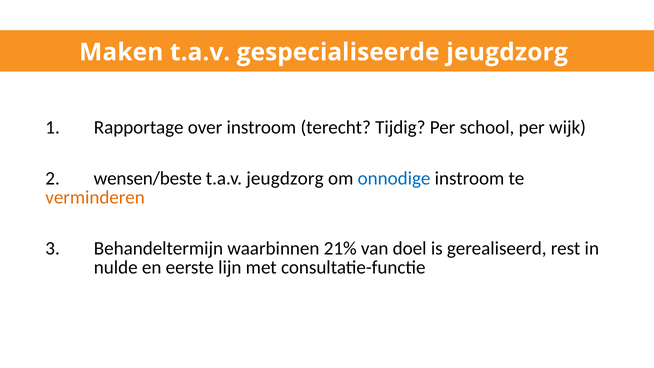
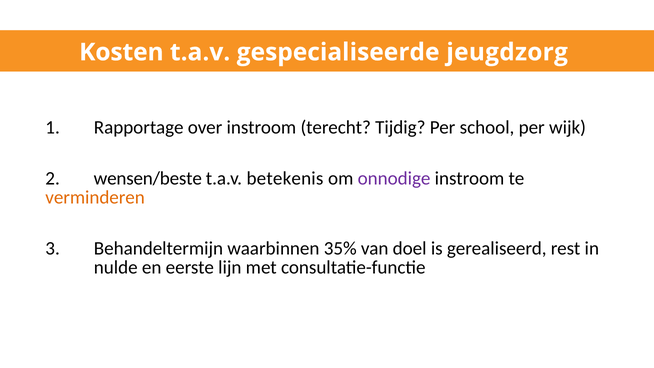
Maken: Maken -> Kosten (121, 52)
t.a.v jeugdzorg: jeugdzorg -> betekenis (285, 179)
onnodige colour: blue -> purple (394, 179)
21%: 21% -> 35% (340, 249)
